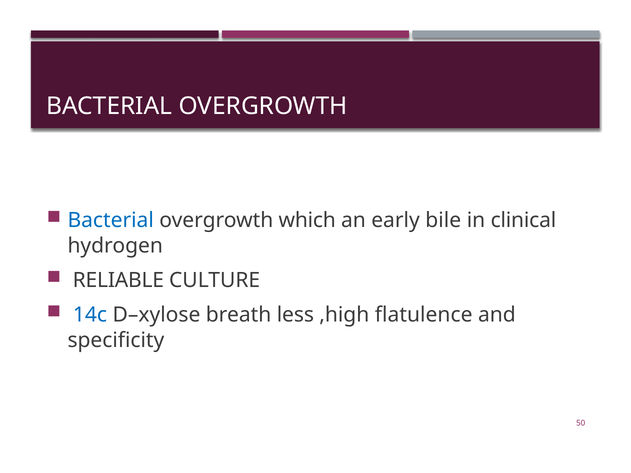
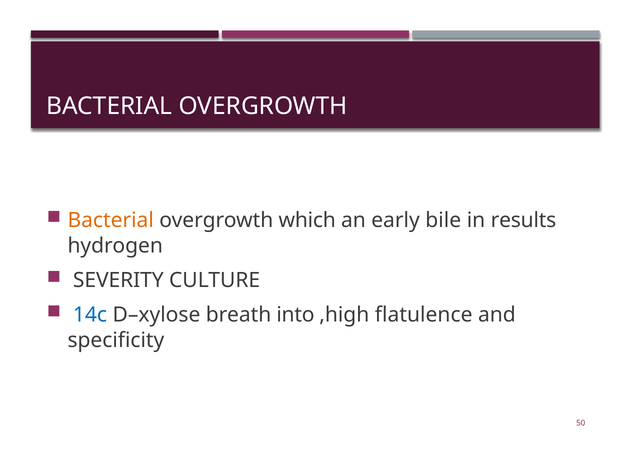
Bacterial colour: blue -> orange (111, 221)
clinical: clinical -> results (523, 221)
RELIABLE: RELIABLE -> SEVERITY (118, 280)
less: less -> into (295, 315)
